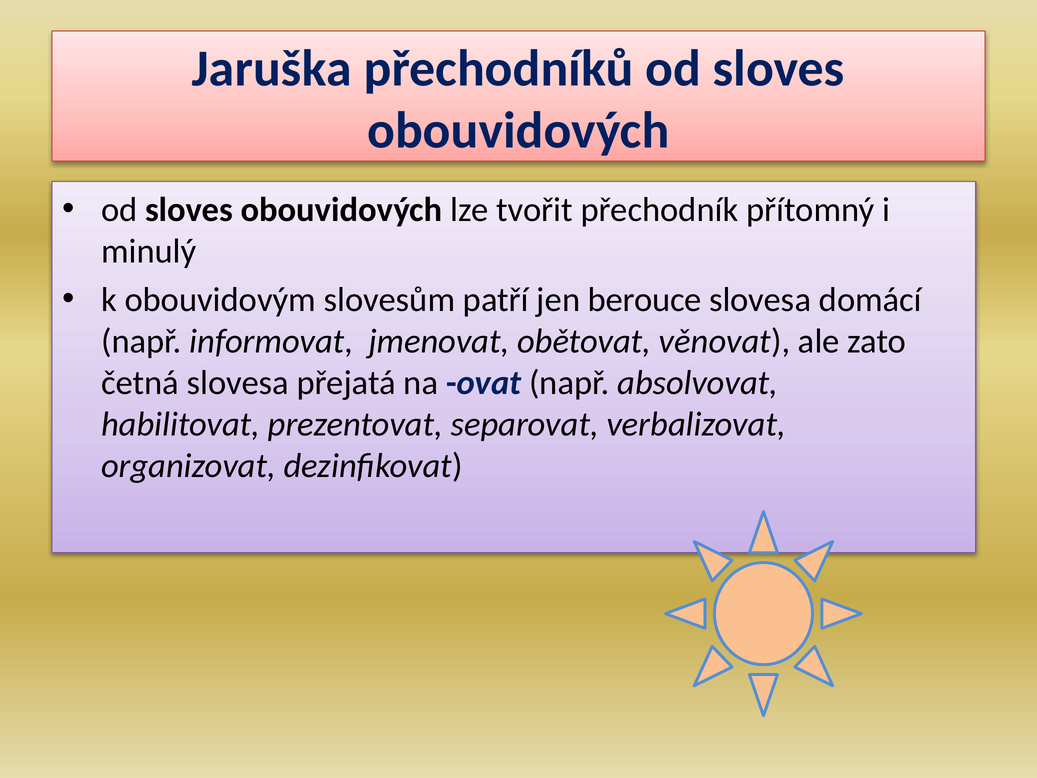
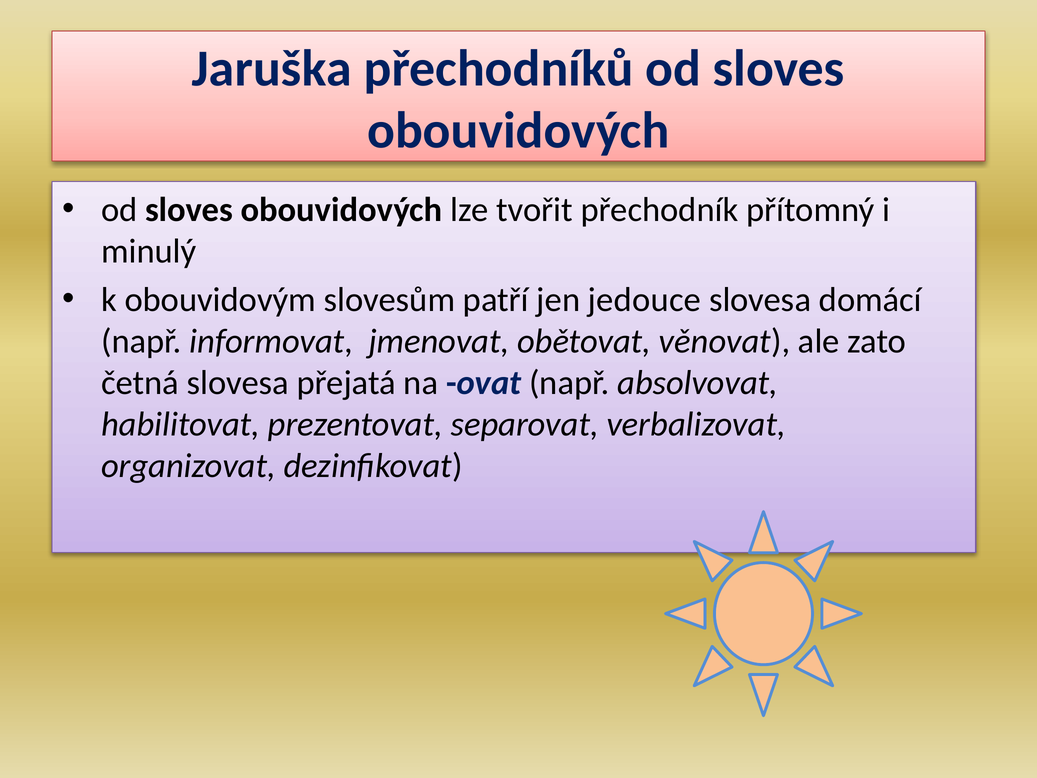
berouce: berouce -> jedouce (644, 300)
